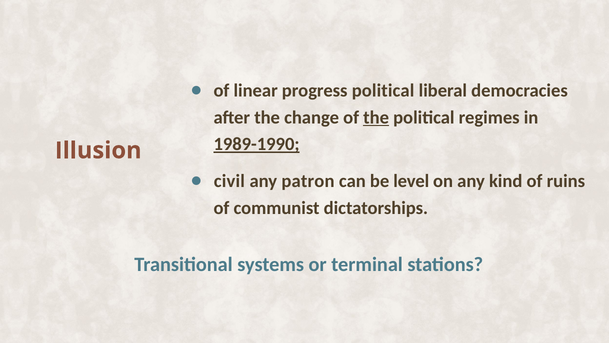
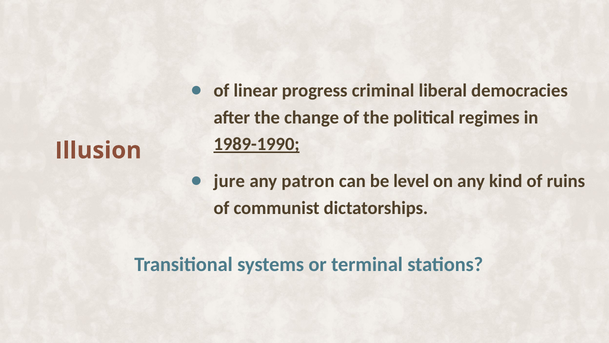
progress political: political -> criminal (383, 91)
the underline: present -> none (376, 117)
civil: civil -> jure (229, 181)
